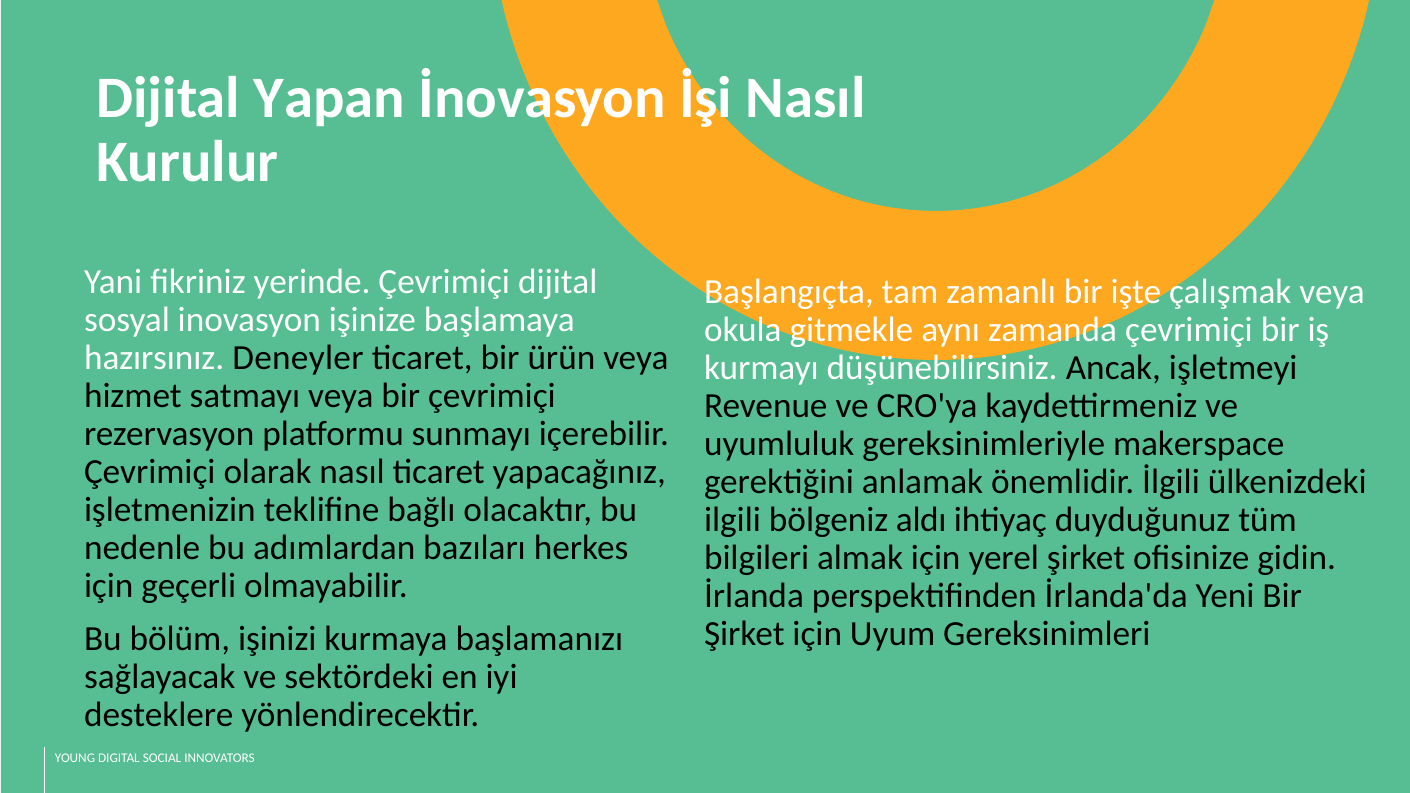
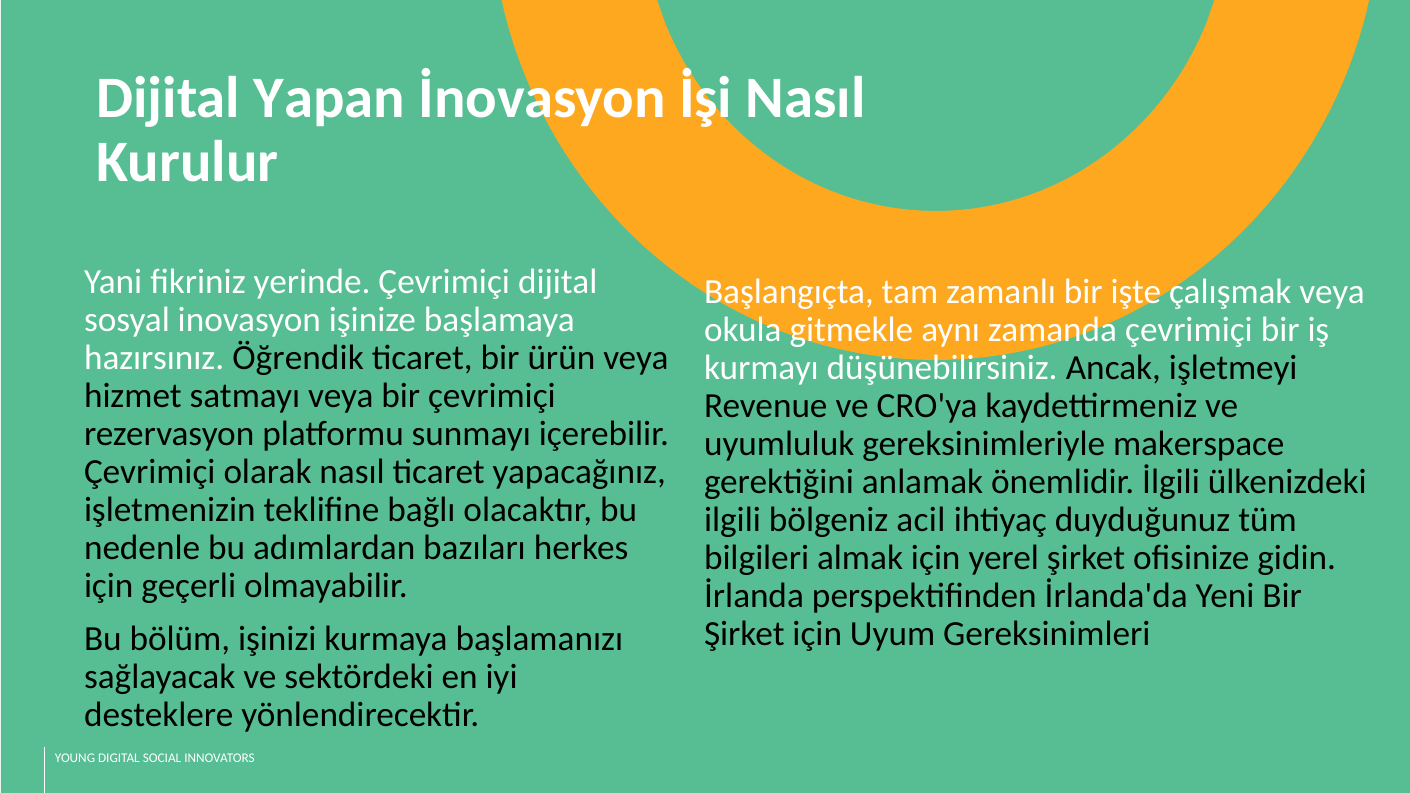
Deneyler: Deneyler -> Öğrendik (298, 358)
aldı: aldı -> acil (921, 520)
